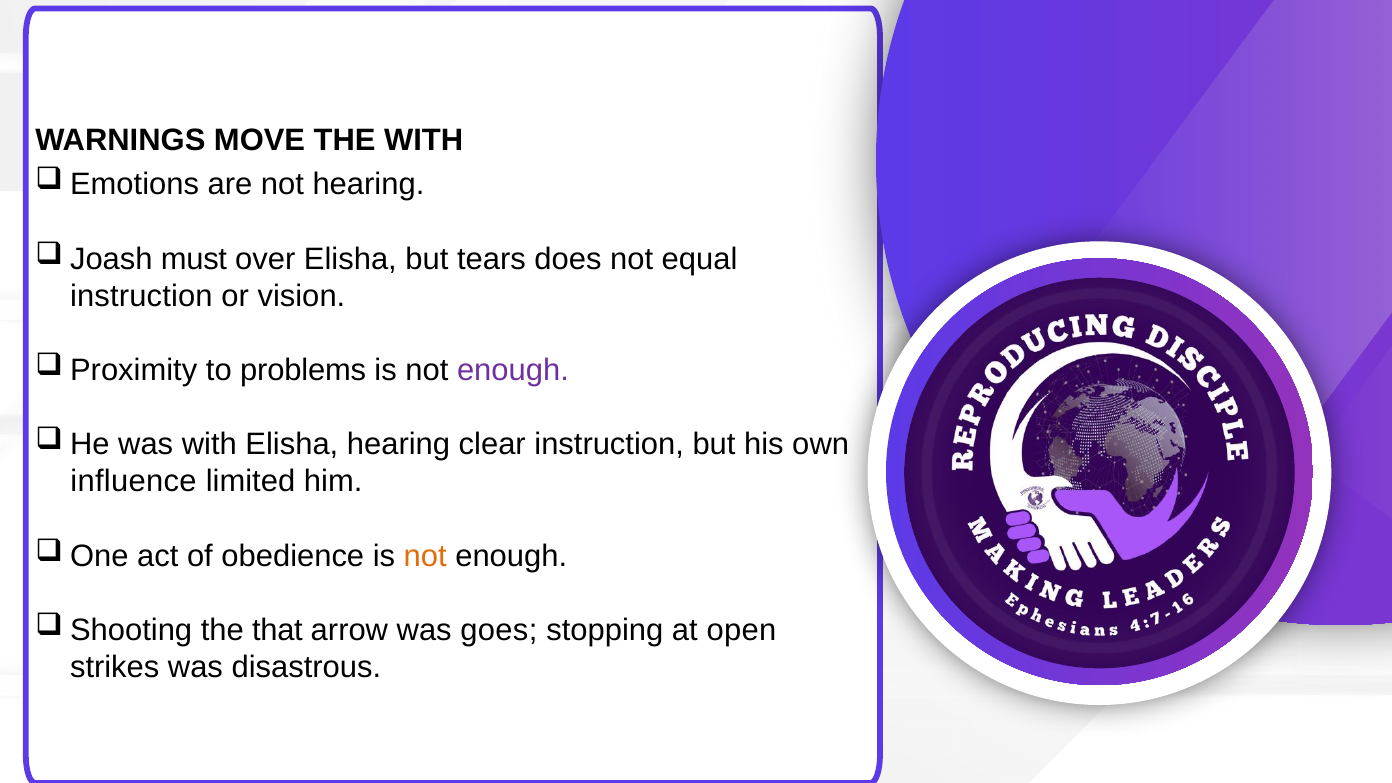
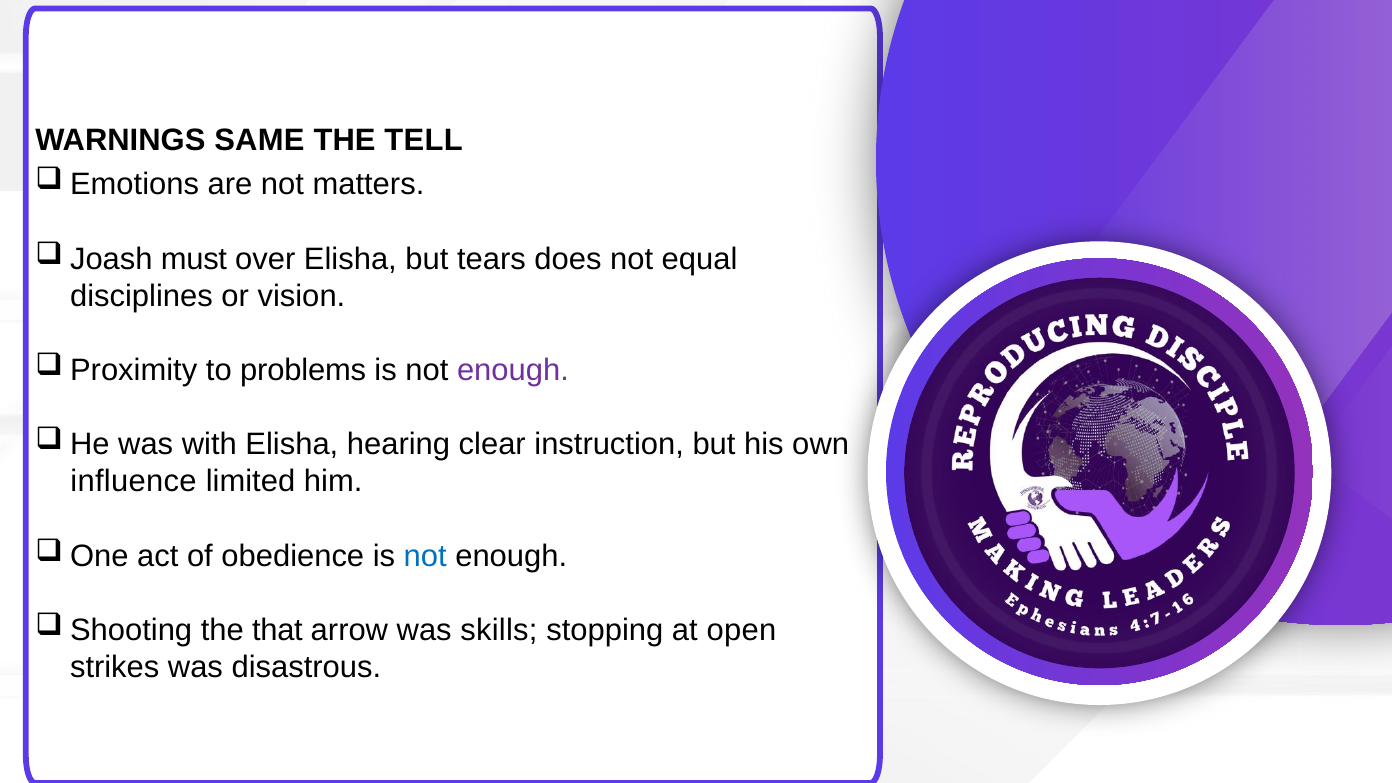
MOVE: MOVE -> SAME (259, 140)
THE WITH: WITH -> TELL (424, 140)
not hearing: hearing -> matters (368, 185)
instruction: instruction -> disciplines (141, 296)
not colour: orange -> blue (425, 556)
goes: goes -> skills (499, 630)
